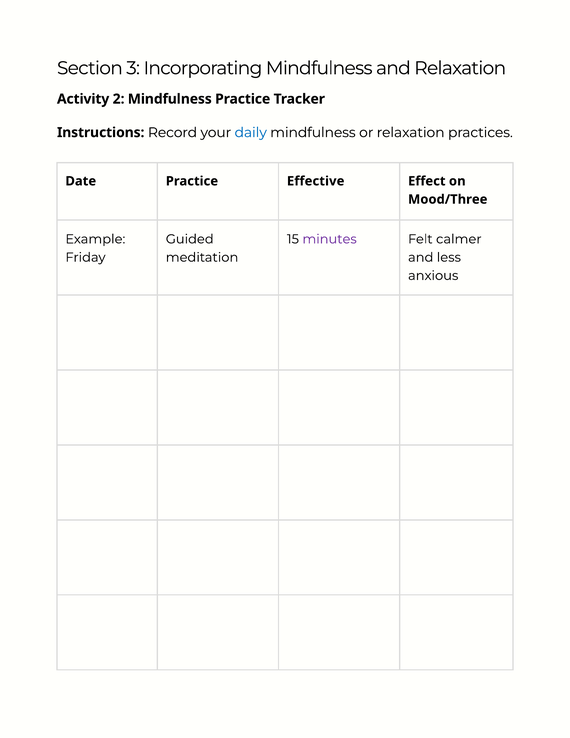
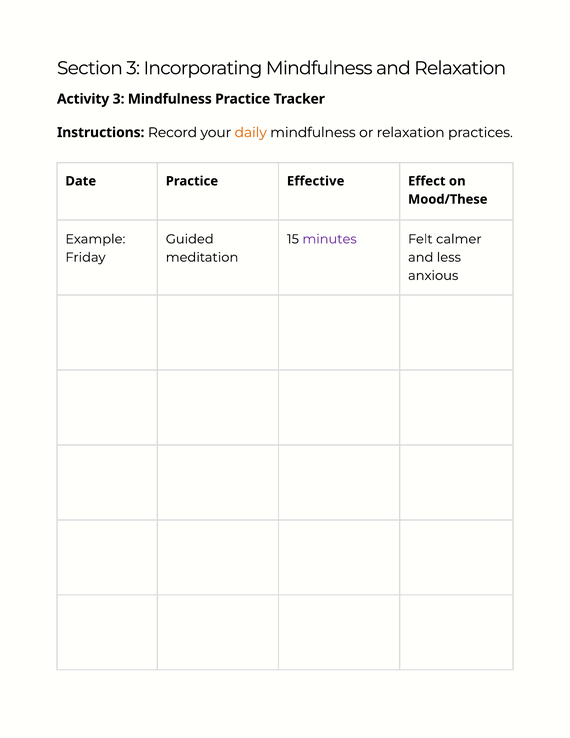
Activity 2: 2 -> 3 (119, 99)
daily colour: blue -> orange (251, 132)
Mood/Three: Mood/Three -> Mood/These (448, 199)
